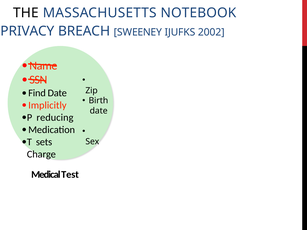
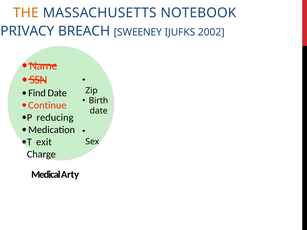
THE colour: black -> orange (26, 13)
Implicitly: Implicitly -> Continue (47, 105)
sets: sets -> exit (44, 142)
Test: Test -> Arty (70, 175)
